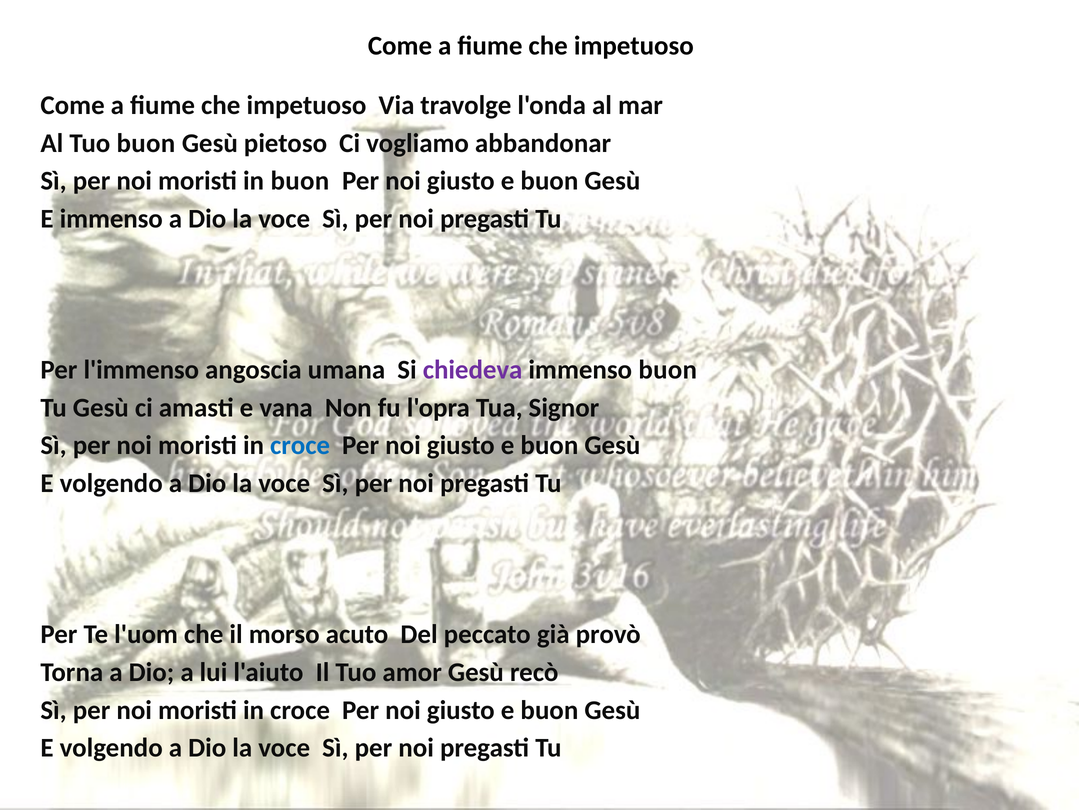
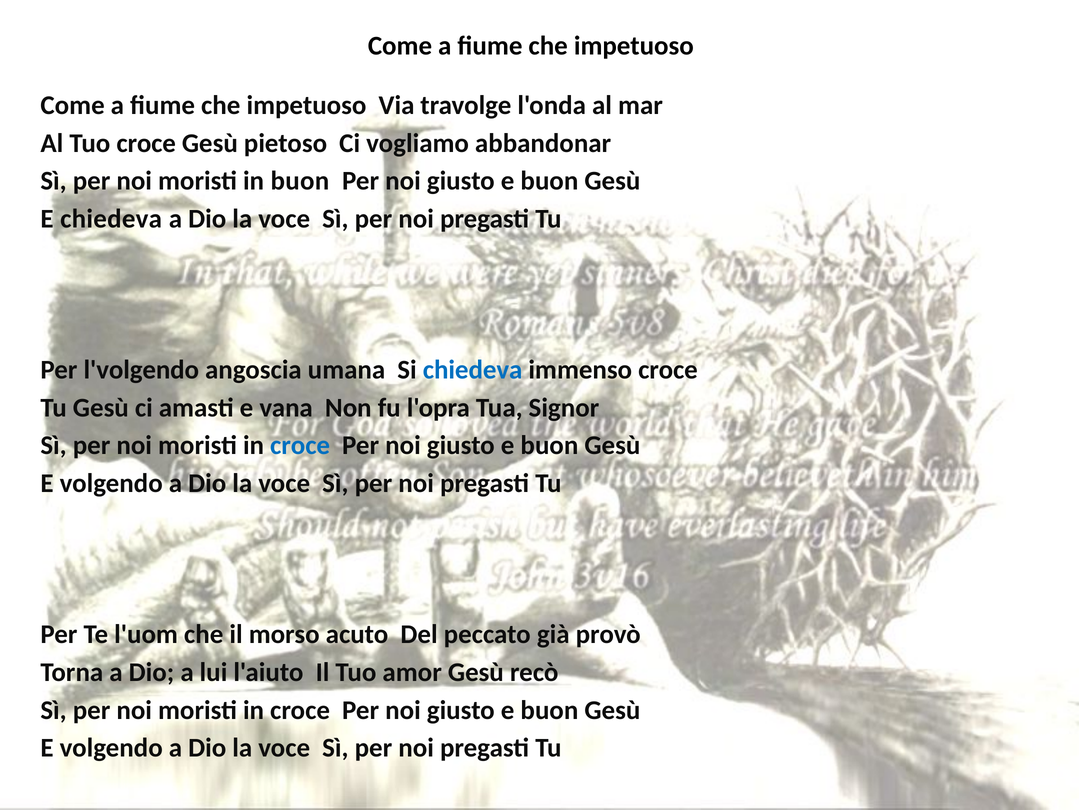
Tuo buon: buon -> croce (146, 143)
E immenso: immenso -> chiedeva (111, 218)
l'immenso: l'immenso -> l'volgendo (141, 370)
chiedeva colour: purple -> blue (473, 370)
immenso buon: buon -> croce (668, 370)
